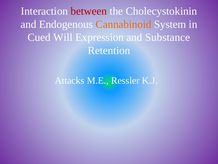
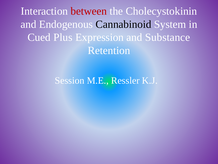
Cannabinoid colour: orange -> black (123, 24)
Will: Will -> Plus (63, 37)
Attacks: Attacks -> Session (70, 80)
